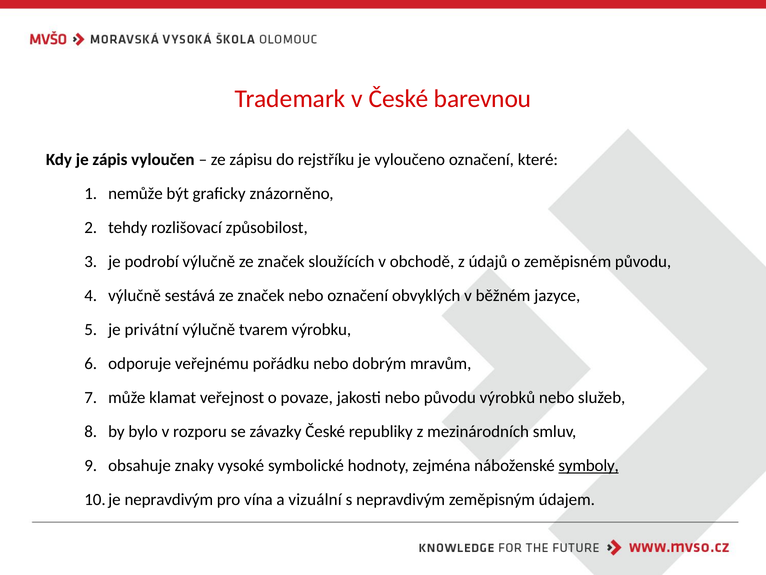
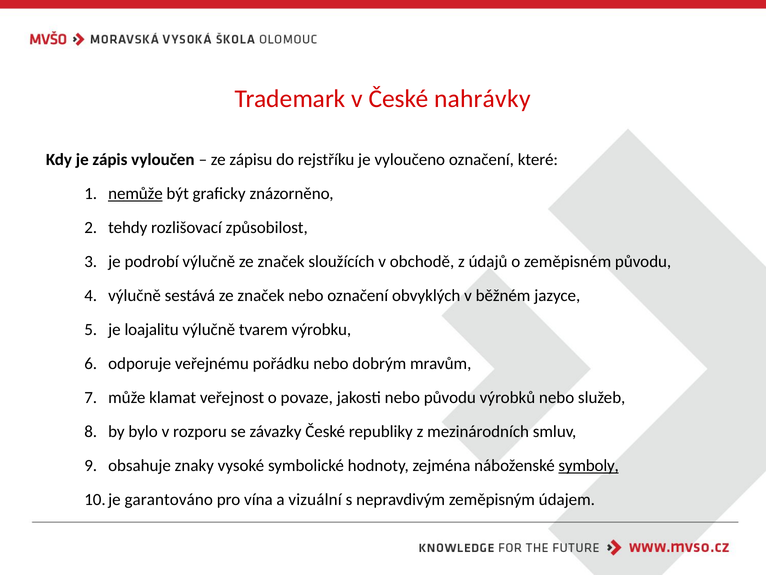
barevnou: barevnou -> nahrávky (482, 99)
nemůže underline: none -> present (135, 193)
privátní: privátní -> loajalitu (152, 329)
nepravdivým: nepravdivým -> garantováno (169, 499)
